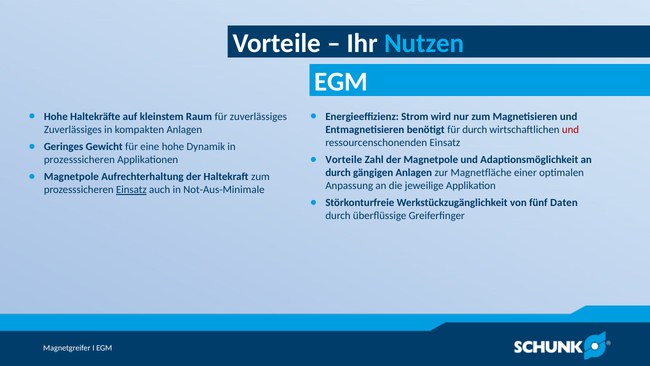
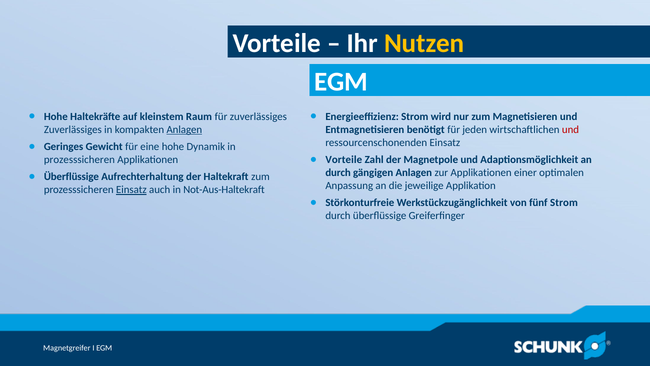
Nutzen colour: light blue -> yellow (424, 43)
Anlagen underline: none -> present (184, 129)
für durch: durch -> jeden (475, 129)
zur Magnetfläche: Magnetfläche -> Applikationen (481, 173)
Magnetpole: Magnetpole -> Überflüssige (71, 177)
Not-Aus-Minimale: Not-Aus-Minimale -> Not-Aus-Haltekraft (224, 190)
fünf Daten: Daten -> Strom (564, 203)
